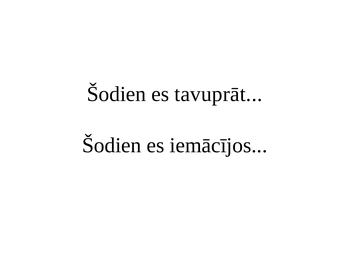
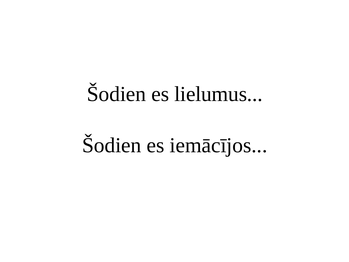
tavuprāt: tavuprāt -> lielumus (219, 94)
